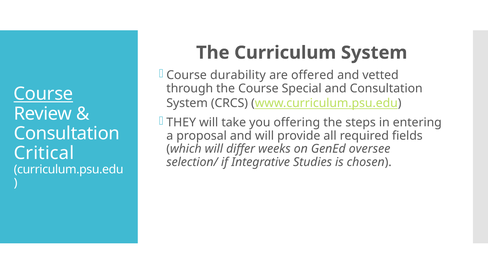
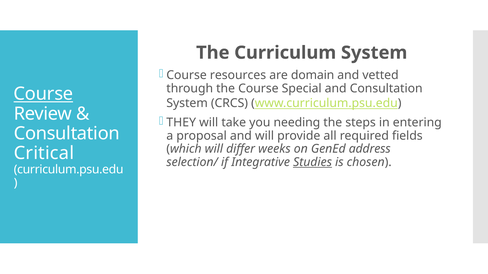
durability: durability -> resources (238, 75)
offered: offered -> domain (313, 75)
offering: offering -> needing (297, 123)
oversee: oversee -> address (370, 149)
Studies underline: none -> present (313, 162)
